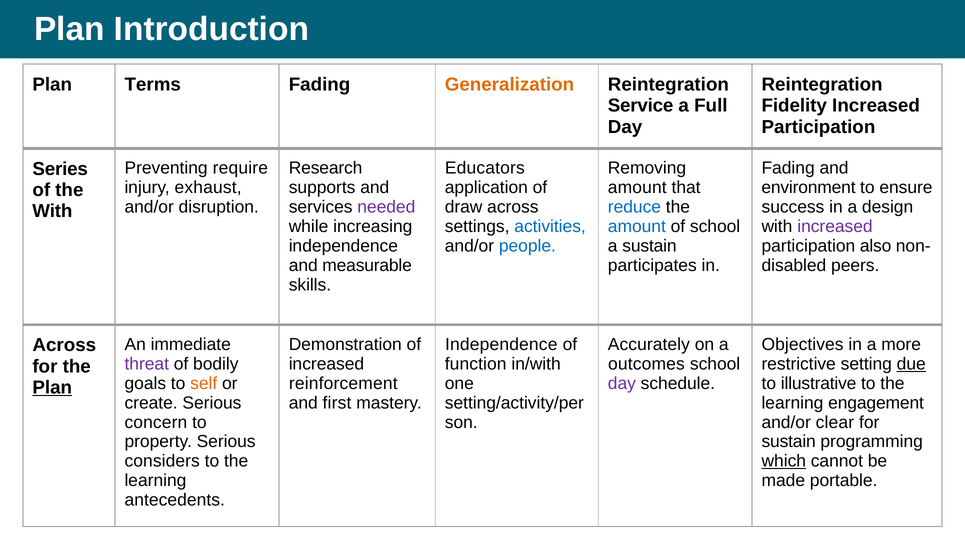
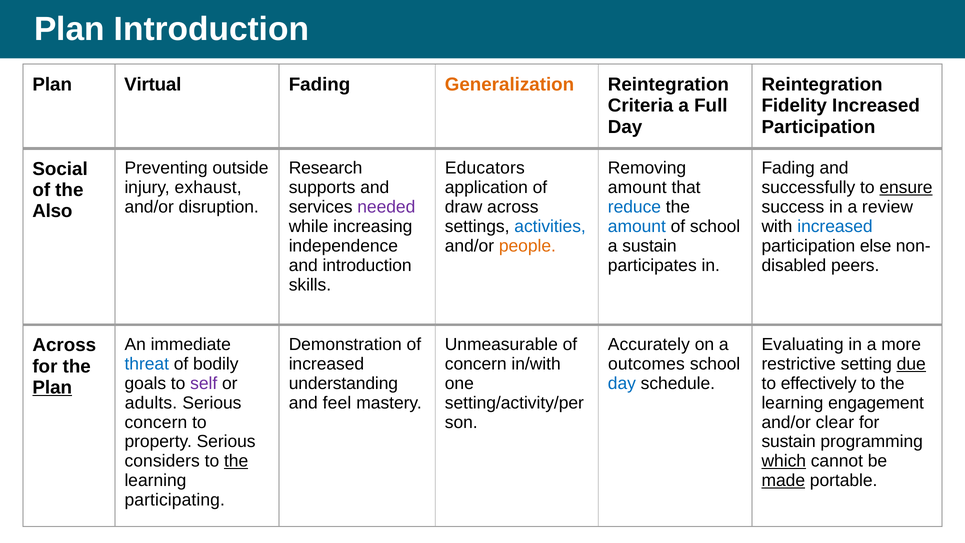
Terms: Terms -> Virtual (153, 85)
Service: Service -> Criteria (641, 106)
require: require -> outside (240, 168)
Series: Series -> Social (60, 169)
environment: environment -> successfully (808, 188)
ensure underline: none -> present (906, 188)
design: design -> review (888, 207)
With: With -> Also (52, 211)
increased colour: purple -> blue (835, 226)
people colour: blue -> orange (527, 246)
also: also -> else (876, 246)
and measurable: measurable -> introduction (367, 265)
Independence: Independence -> Unmeasurable (501, 344)
Objectives: Objectives -> Evaluating (803, 344)
threat colour: purple -> blue (147, 364)
function: function -> concern (476, 364)
self colour: orange -> purple (204, 383)
reinforcement: reinforcement -> understanding (343, 383)
day colour: purple -> blue (622, 383)
illustrative: illustrative -> effectively (819, 383)
create: create -> adults (151, 403)
first: first -> feel (337, 403)
the underline: none -> present (236, 461)
made underline: none -> present (783, 480)
antecedents: antecedents -> participating (175, 500)
